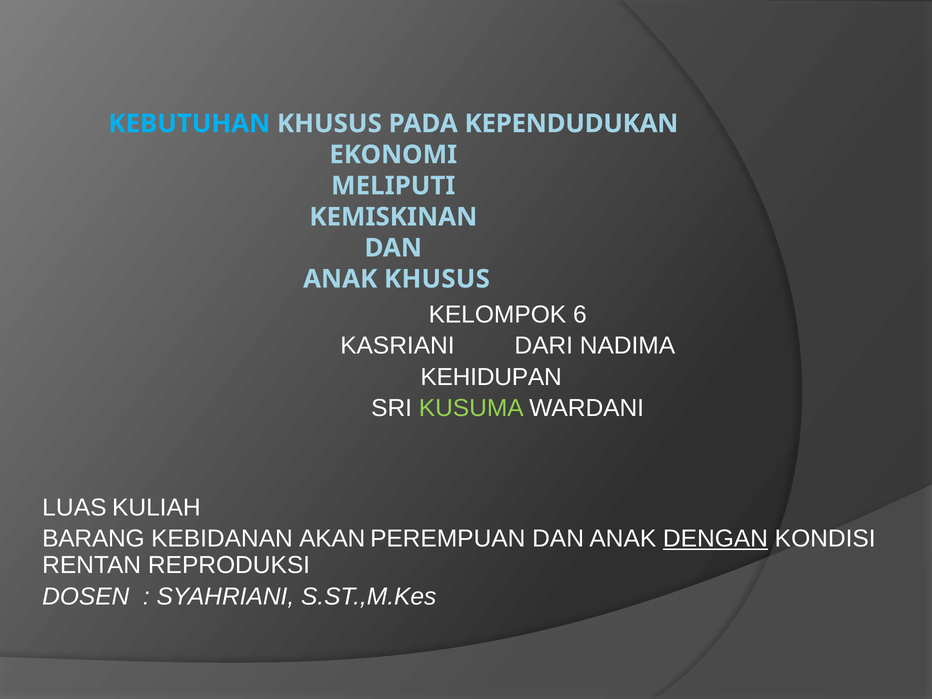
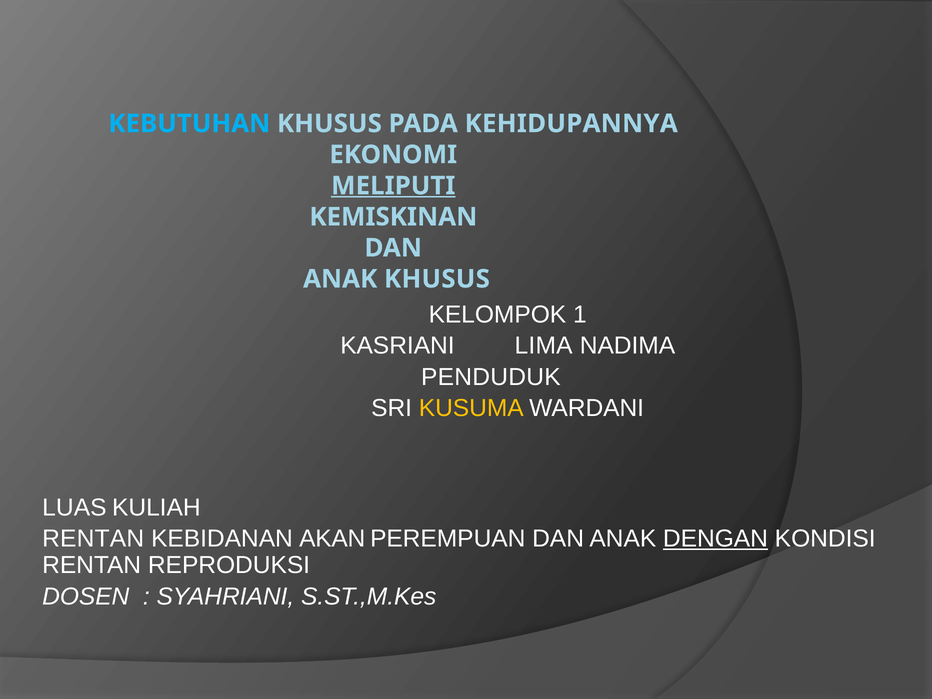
KEPENDUDUKAN: KEPENDUDUKAN -> KEHIDUPANNYA (571, 124)
MELIPUTI underline: none -> present (393, 186)
6: 6 -> 1 (580, 315)
DARI: DARI -> LIMA (544, 346)
KEHIDUPAN: KEHIDUPAN -> PENDUDUK (491, 377)
KUSUMA colour: light green -> yellow (471, 408)
BARANG: BARANG -> RENTAN (93, 539)
